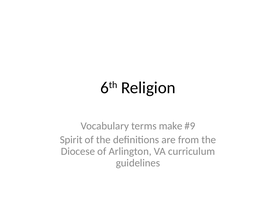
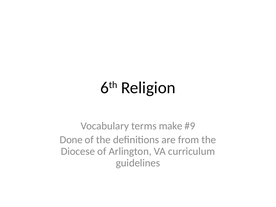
Spirit: Spirit -> Done (71, 140)
